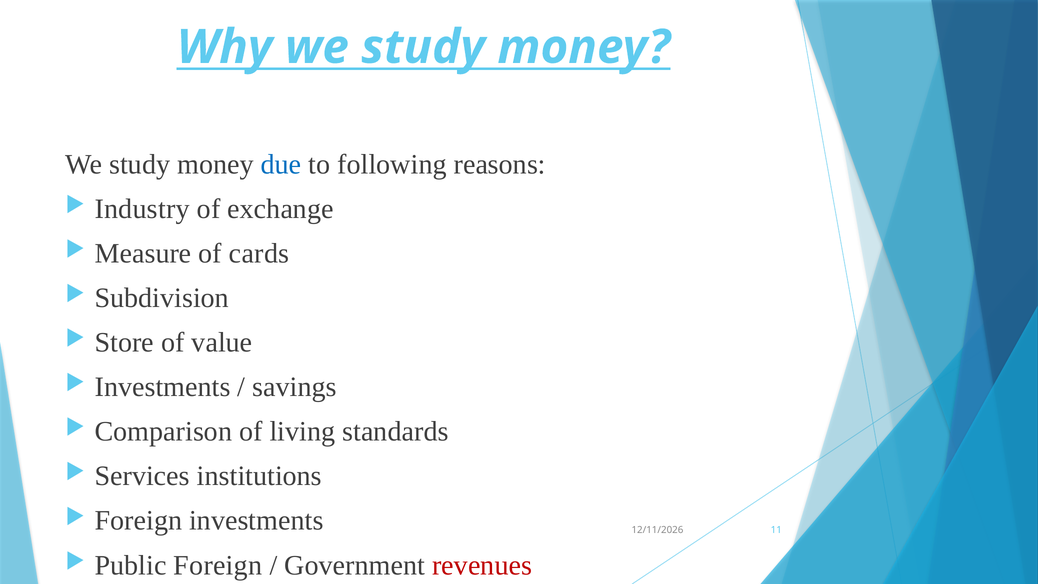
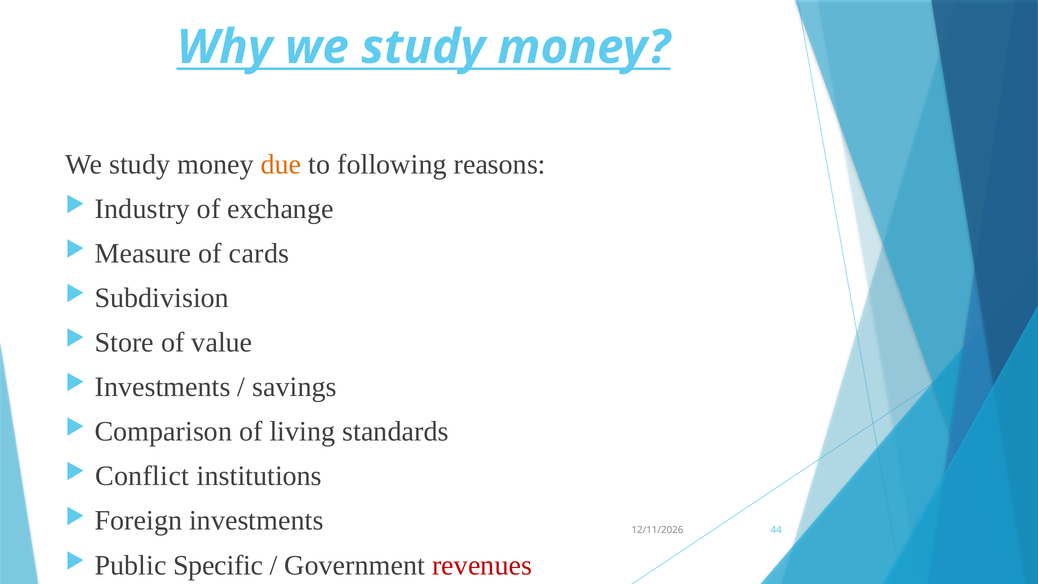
due colour: blue -> orange (281, 164)
Services: Services -> Conflict (142, 476)
11: 11 -> 44 (776, 530)
Public Foreign: Foreign -> Specific (218, 565)
